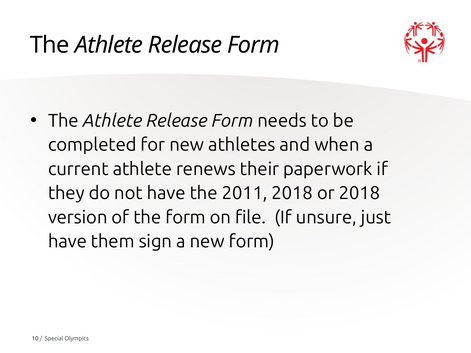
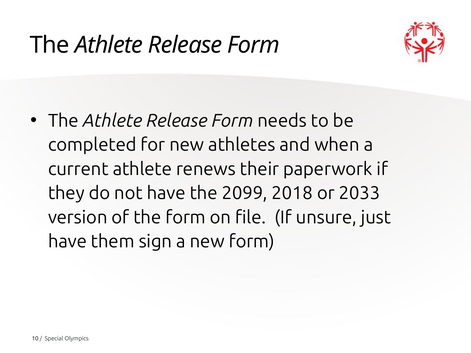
2011: 2011 -> 2099 (245, 193)
or 2018: 2018 -> 2033 (360, 193)
